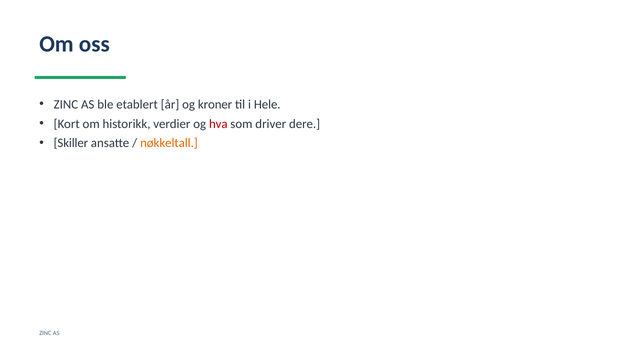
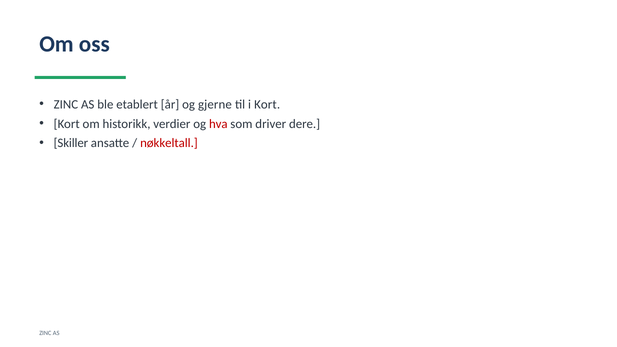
kroner: kroner -> gjerne (215, 105)
i Hele: Hele -> Kort (267, 105)
nøkkeltall colour: orange -> red (169, 143)
